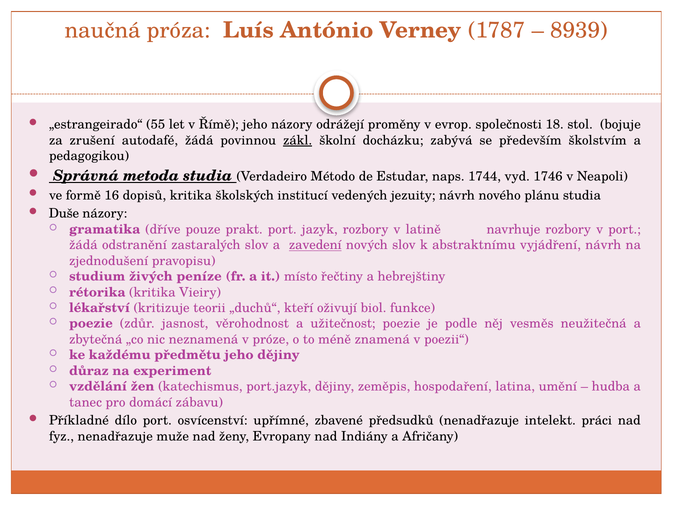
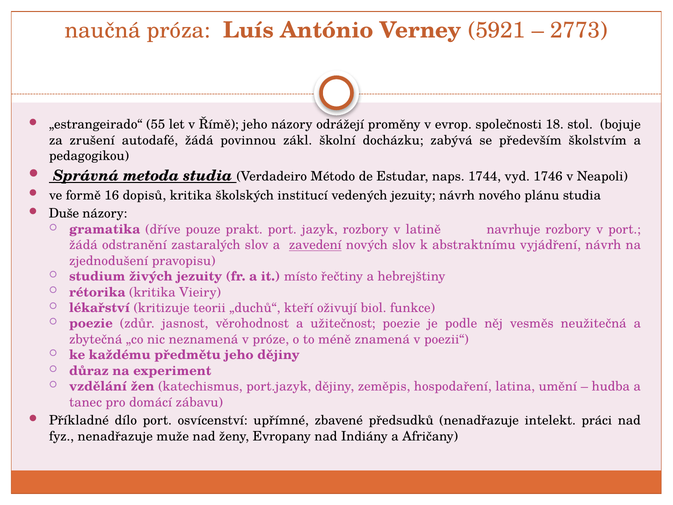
1787: 1787 -> 5921 (497, 31)
8939: 8939 -> 2773 (579, 31)
zákl underline: present -> none (298, 140)
živých peníze: peníze -> jezuity (199, 276)
